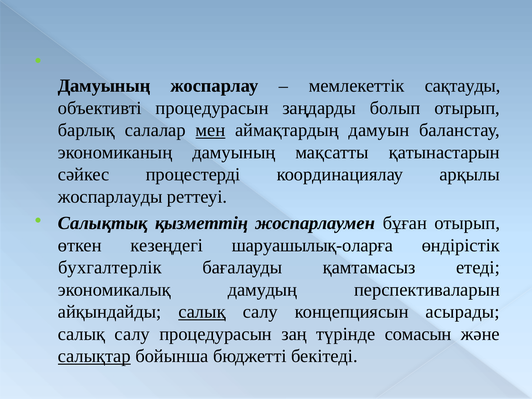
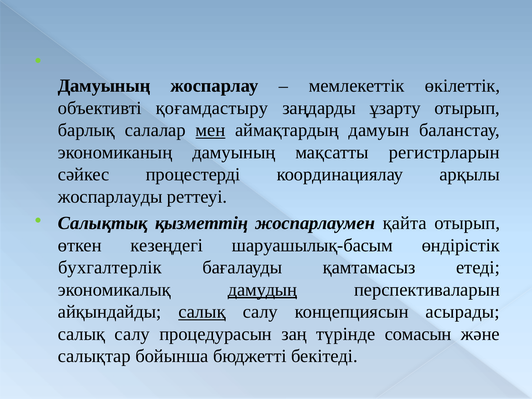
сақтауды: сақтауды -> өкілеттік (463, 86)
объективті процедурасын: процедурасын -> қоғамдастыру (212, 108)
болып: болып -> ұзарту (395, 108)
қатынастарын: қатынастарын -> регистрларын (444, 152)
бұған: бұған -> қайта (405, 223)
шаруашылық-оларға: шаруашылық-оларға -> шаруашылық-басым (312, 245)
дамудың underline: none -> present (263, 290)
салықтар underline: present -> none (94, 356)
